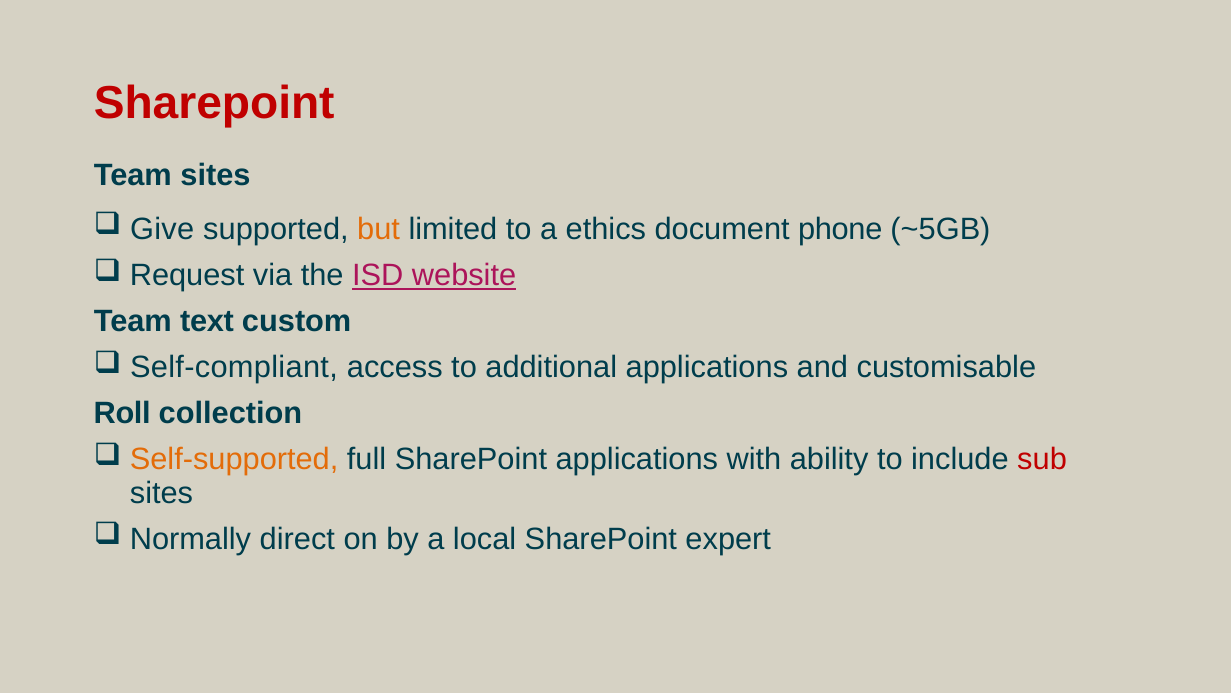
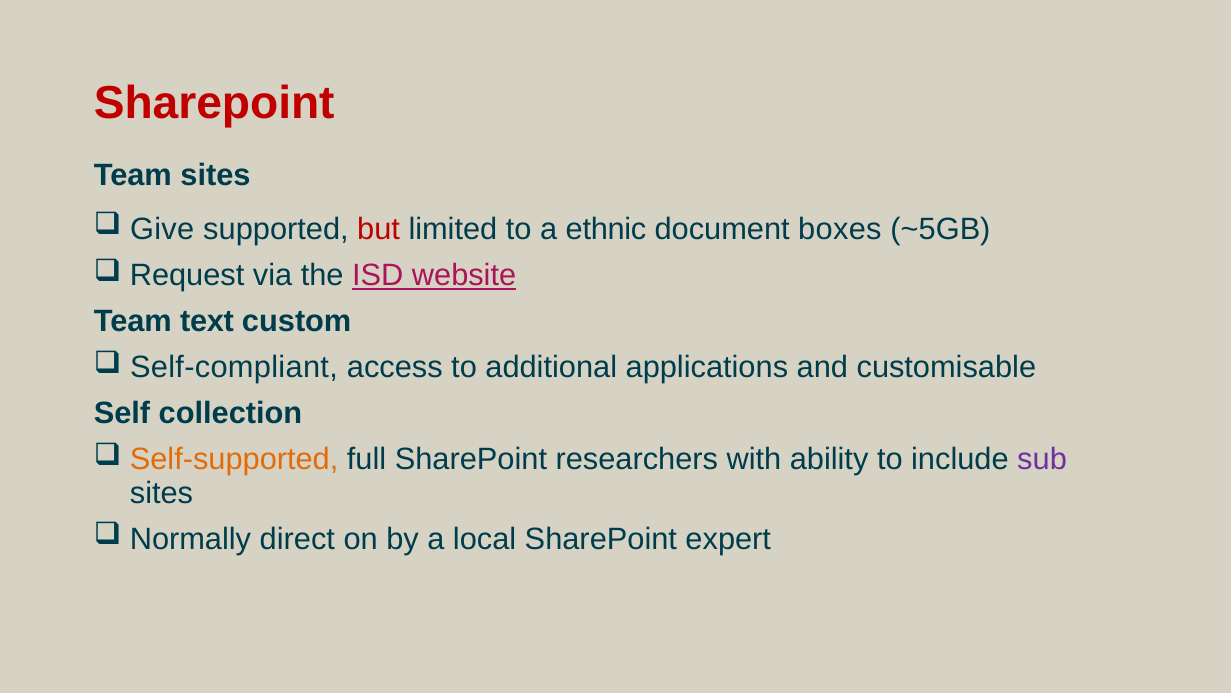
but colour: orange -> red (379, 229)
ethics: ethics -> ethnic (606, 229)
phone: phone -> boxes (840, 229)
Roll: Roll -> Self (122, 413)
SharePoint applications: applications -> researchers (637, 459)
sub colour: red -> purple (1042, 459)
